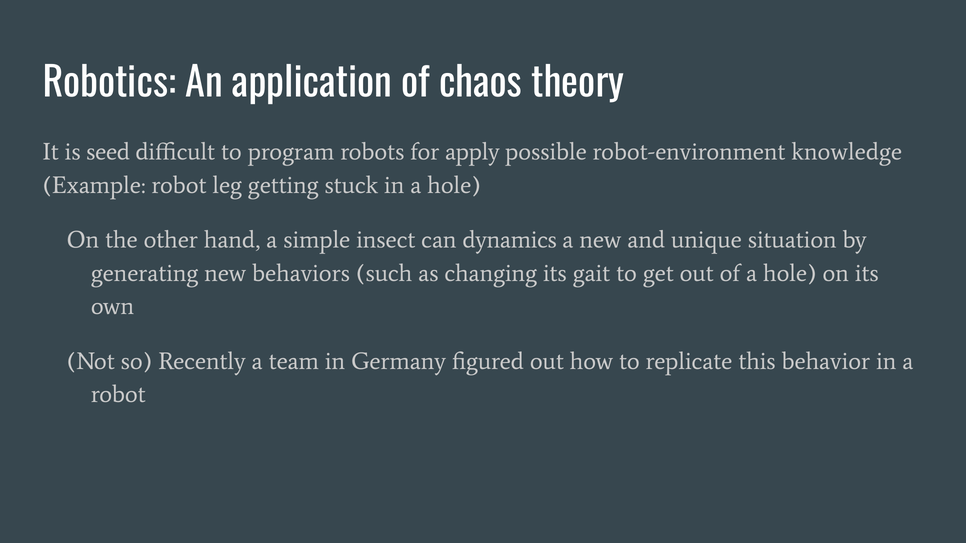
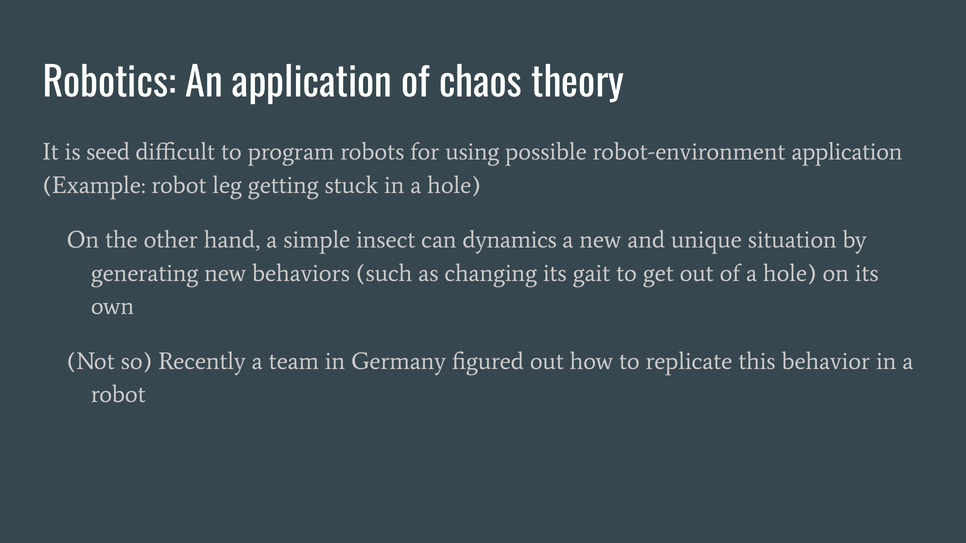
apply: apply -> using (472, 152)
robot-environment knowledge: knowledge -> application (847, 152)
